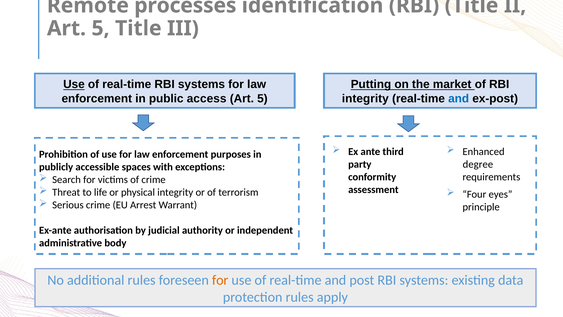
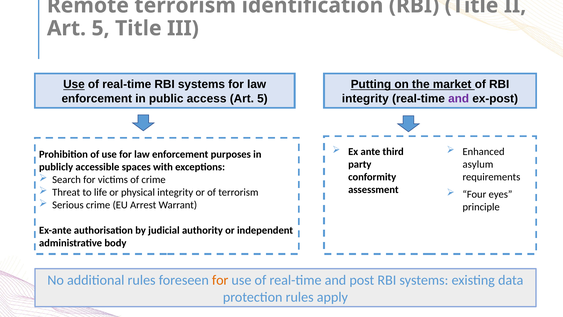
Remote processes: processes -> terrorism (185, 5)
and colour: blue -> purple (459, 98)
degree: degree -> asylum (478, 164)
